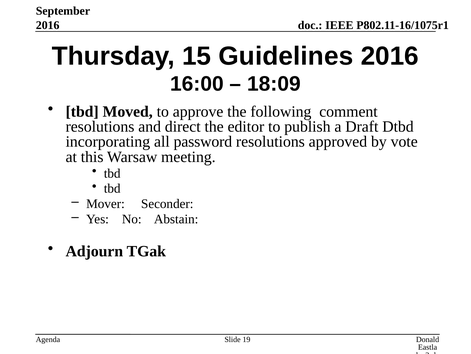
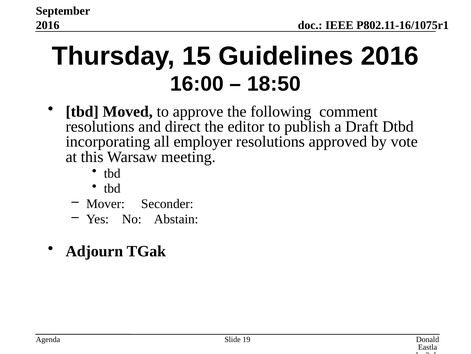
18:09: 18:09 -> 18:50 (274, 84)
password: password -> employer (203, 141)
